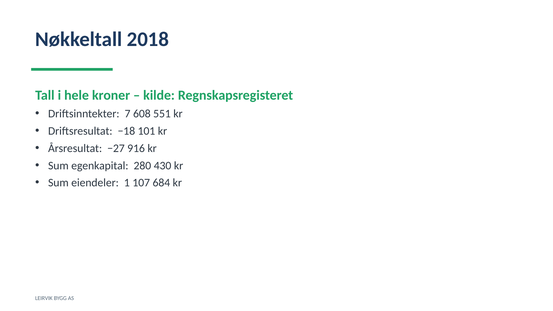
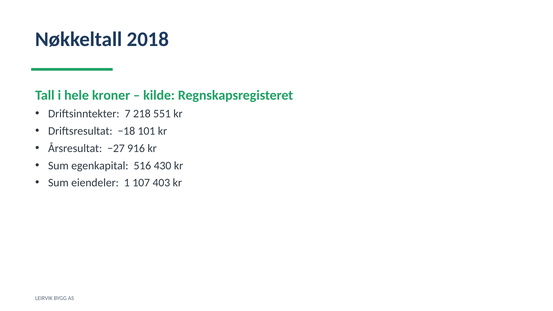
608: 608 -> 218 (142, 114)
280: 280 -> 516 (142, 166)
684: 684 -> 403 (161, 183)
